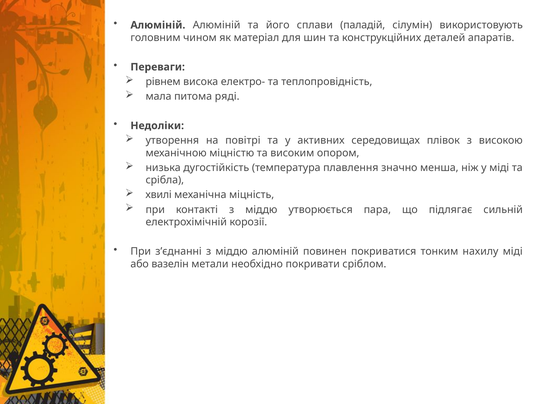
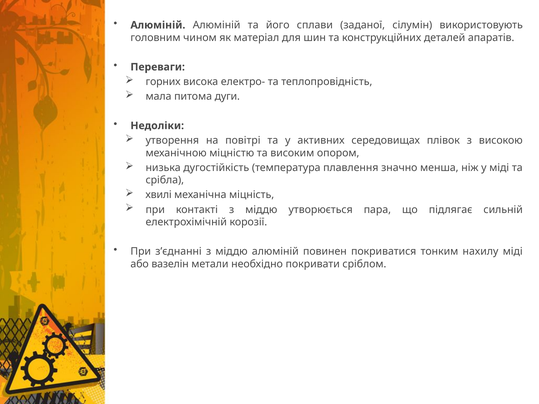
паладій: паладій -> заданої (363, 25)
рівнем: рівнем -> горних (163, 82)
ряді: ряді -> дуги (227, 96)
